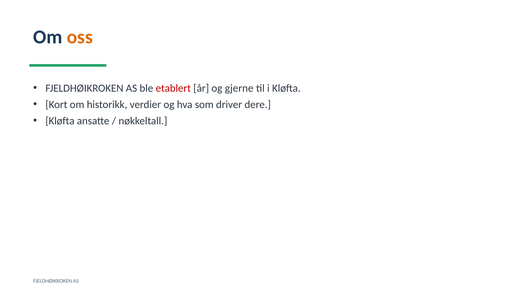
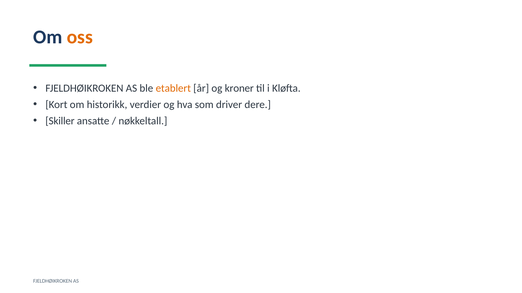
etablert colour: red -> orange (173, 88)
gjerne: gjerne -> kroner (239, 88)
Kløfta: Kløfta -> Skiller (60, 121)
